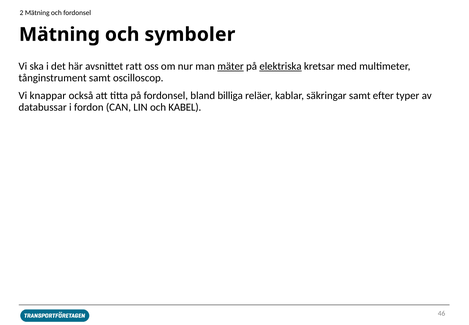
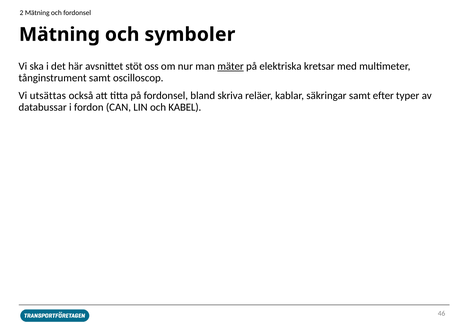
ratt: ratt -> stöt (134, 66)
elektriska underline: present -> none (280, 66)
knappar: knappar -> utsättas (48, 96)
billiga: billiga -> skriva (230, 96)
